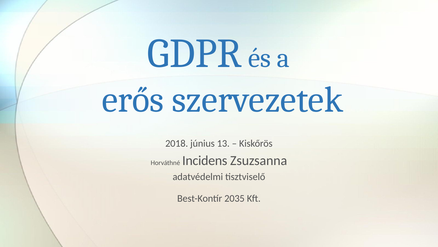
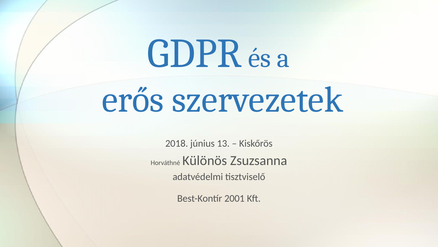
Incidens: Incidens -> Különös (205, 160)
2035: 2035 -> 2001 (235, 198)
